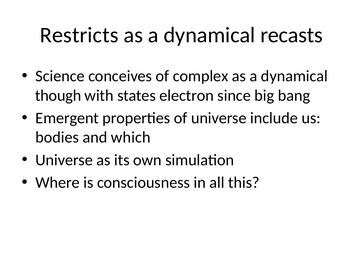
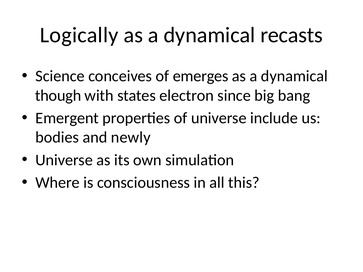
Restricts: Restricts -> Logically (79, 35)
complex: complex -> emerges (201, 76)
which: which -> newly (131, 138)
